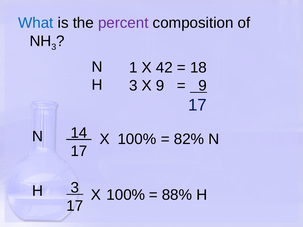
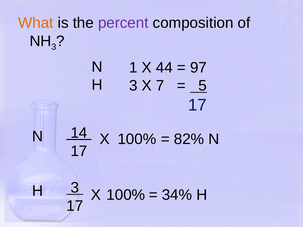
What colour: blue -> orange (36, 23)
42: 42 -> 44 (164, 68)
18: 18 -> 97 (198, 68)
X 9: 9 -> 7 (160, 86)
9: 9 -> 5 (203, 86)
88%: 88% -> 34% (177, 195)
